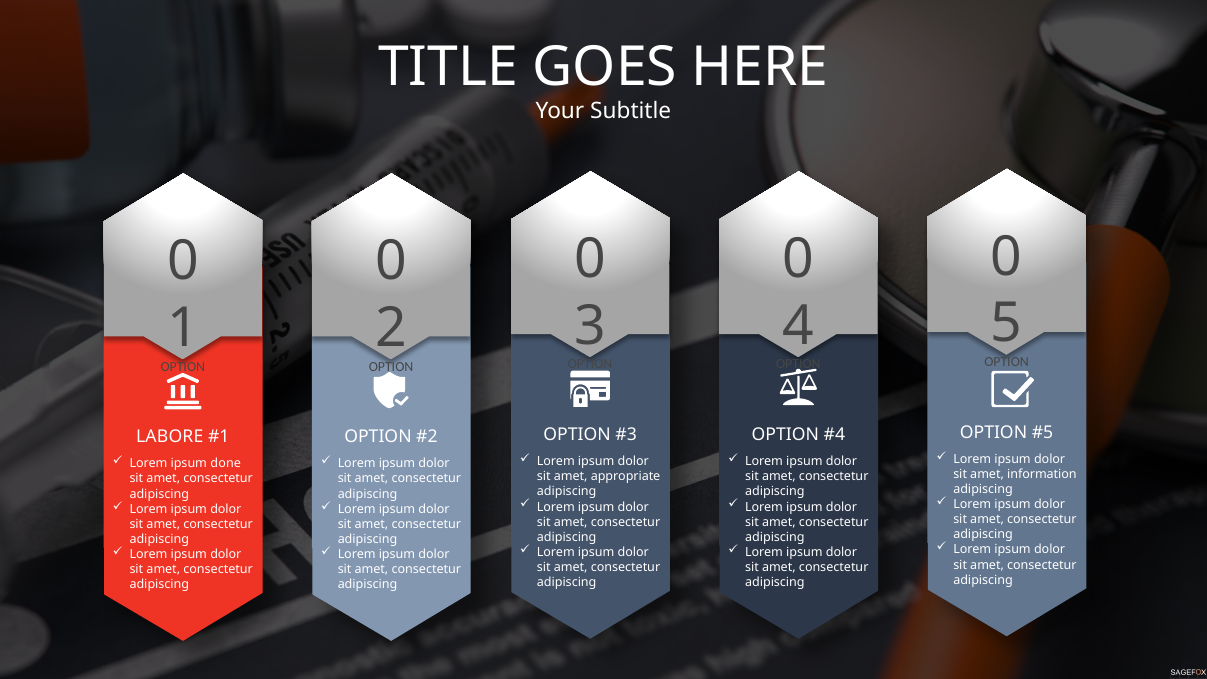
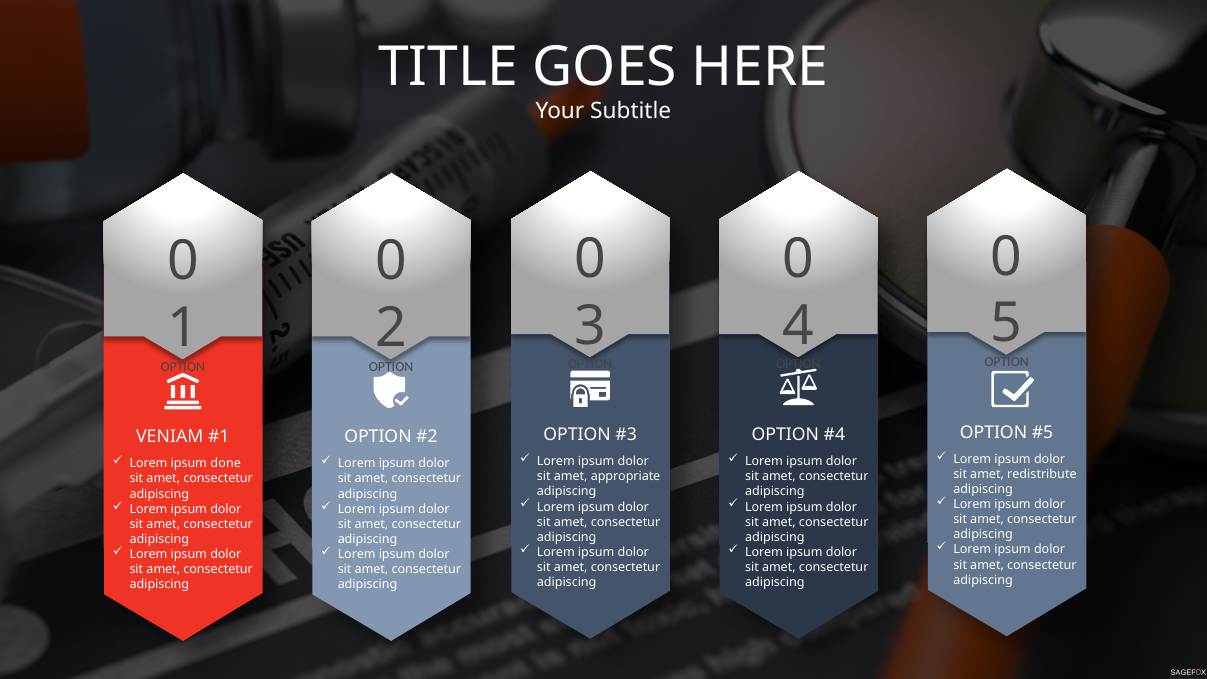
LABORE: LABORE -> VENIAM (170, 437)
information: information -> redistribute (1042, 474)
